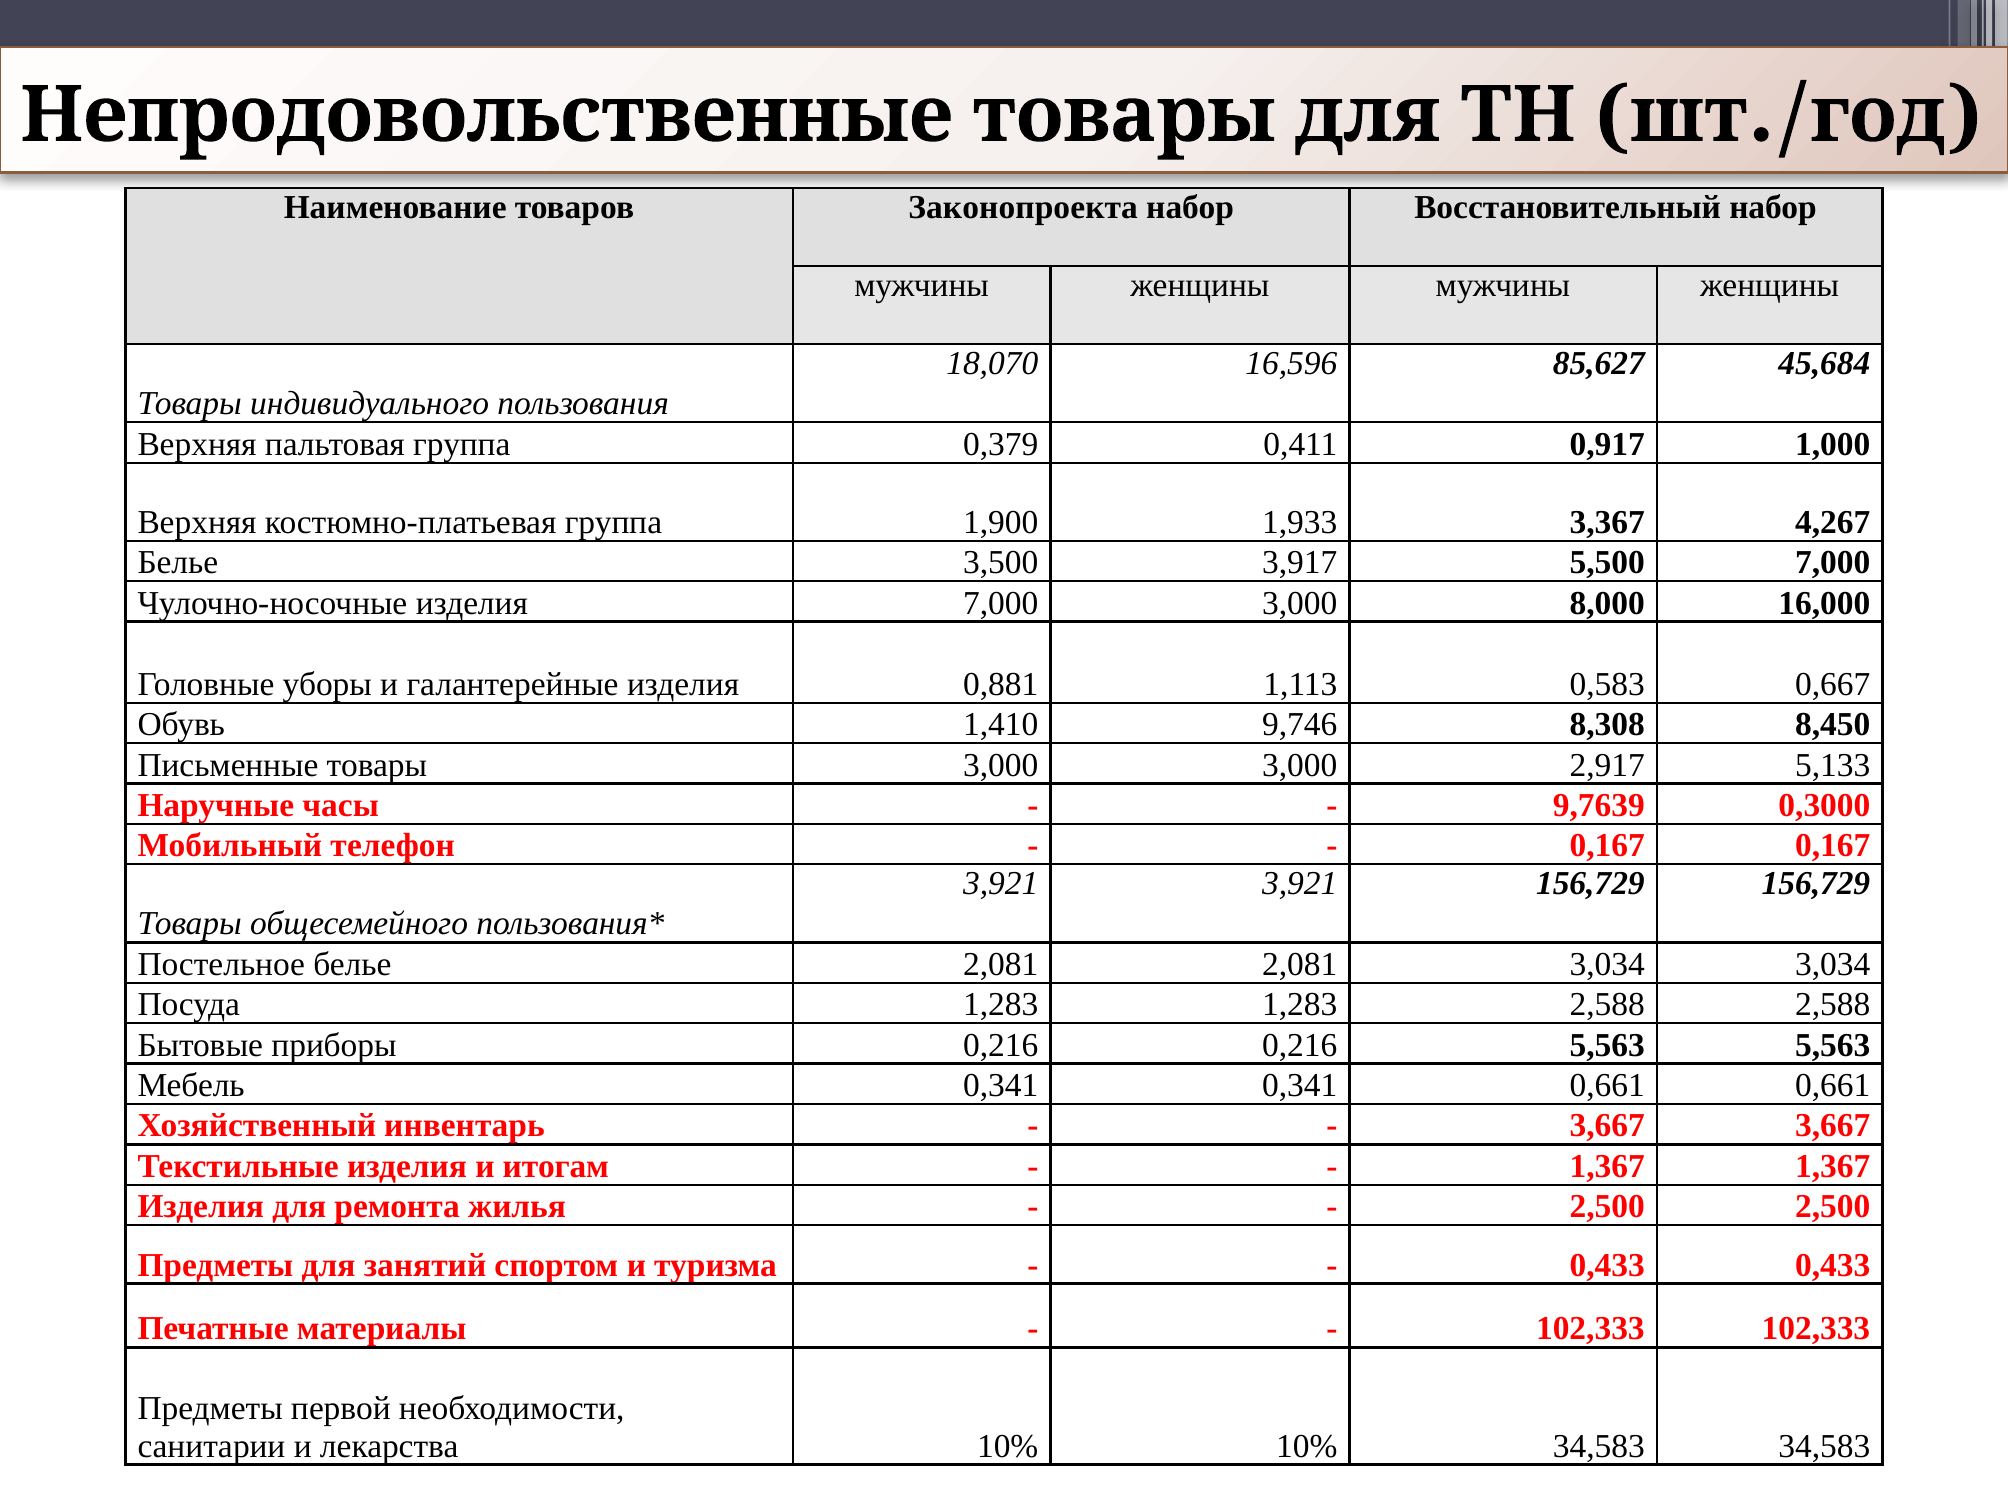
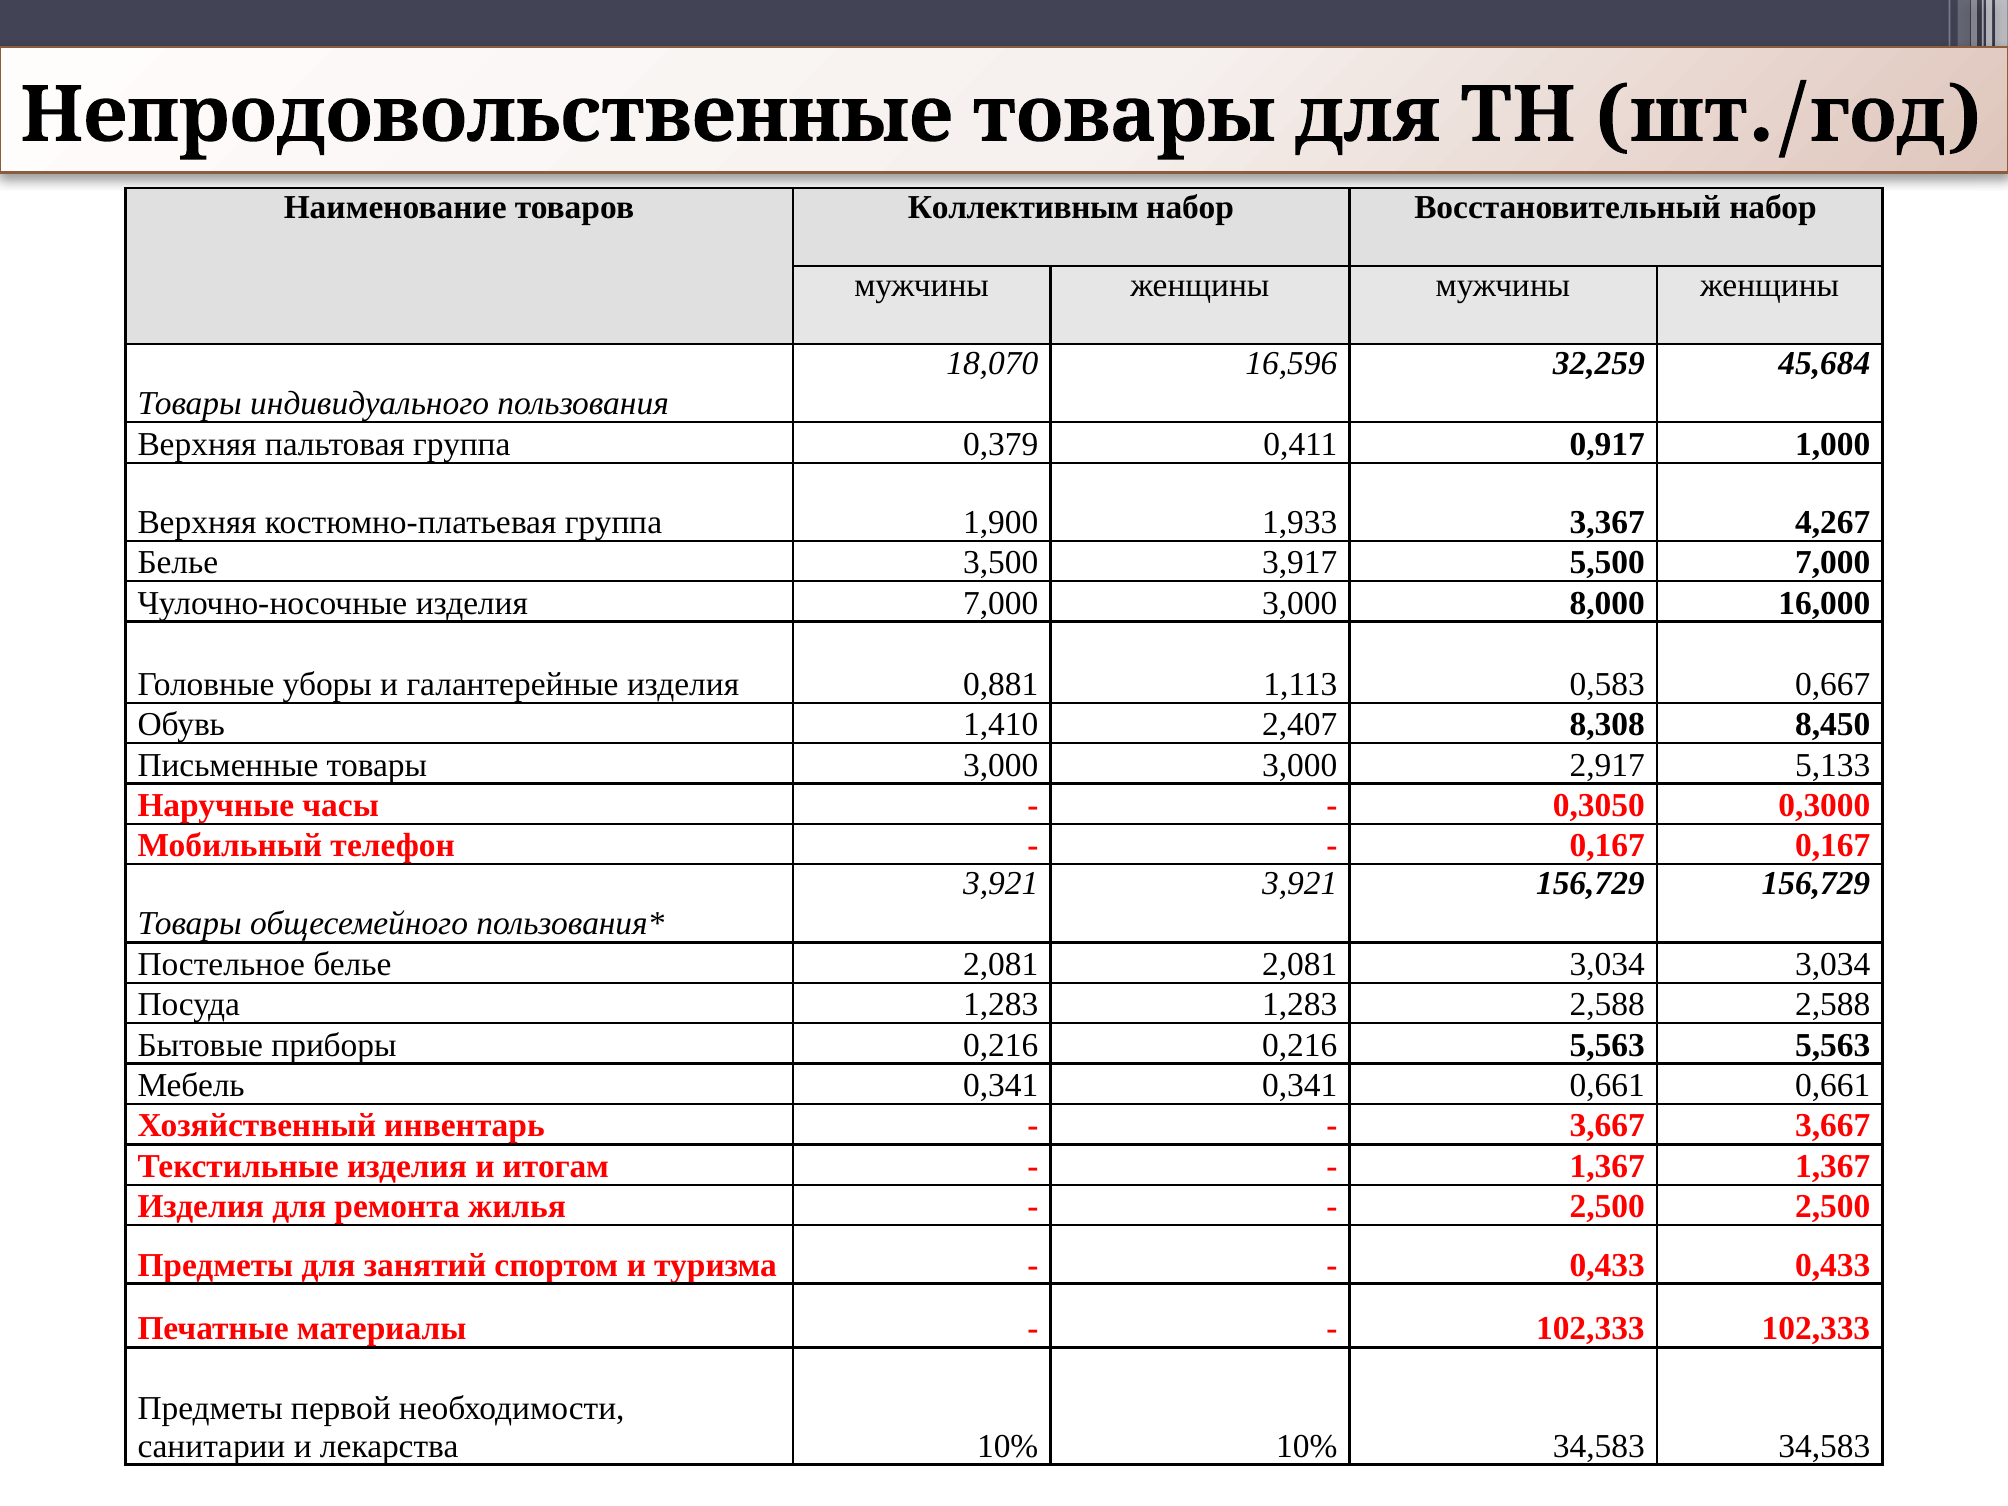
Законопроекта: Законопроекта -> Коллективным (1023, 207)
85,627: 85,627 -> 32,259 (1599, 363)
9,746: 9,746 -> 2,407 (1300, 725)
9,7639: 9,7639 -> 0,3050 (1599, 806)
